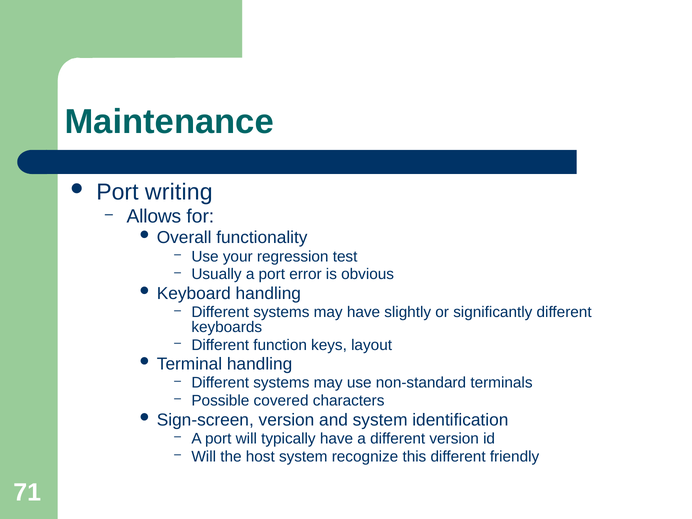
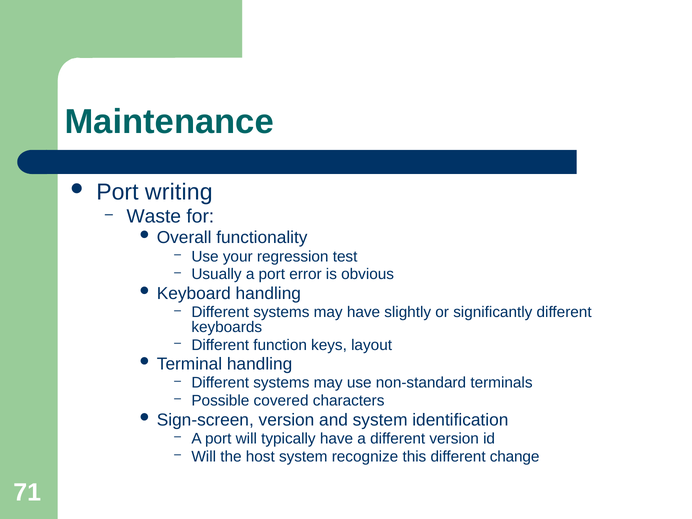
Allows: Allows -> Waste (154, 217)
friendly: friendly -> change (515, 456)
